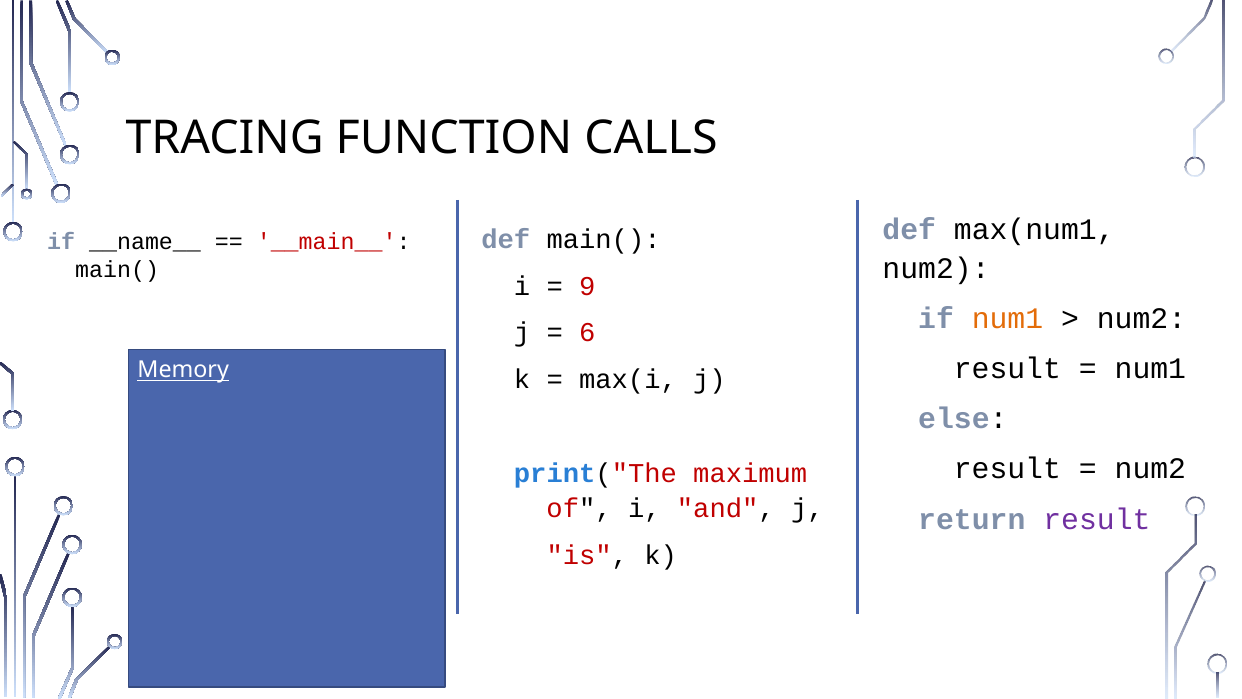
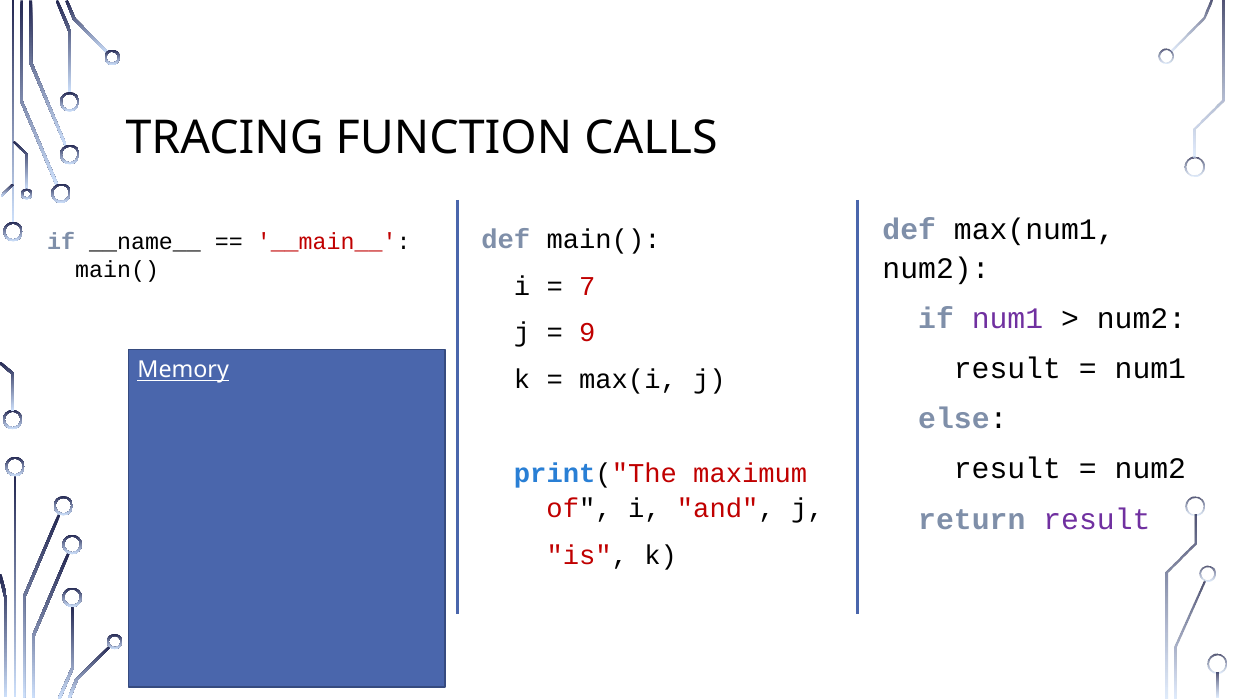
9: 9 -> 7 (587, 286)
num1 colour: orange -> purple (1007, 318)
6: 6 -> 9 (587, 333)
